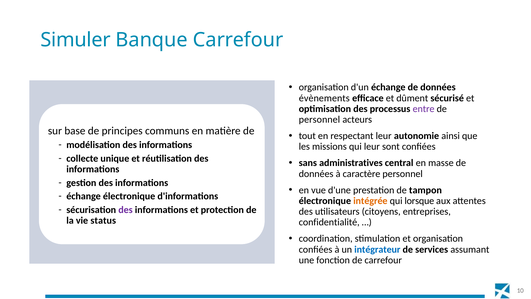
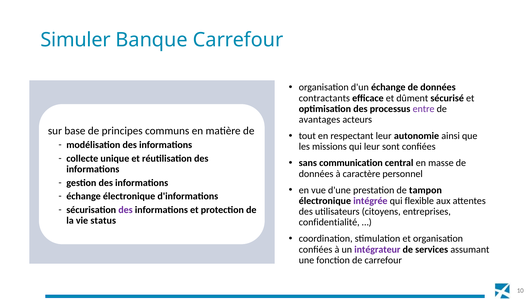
évènements: évènements -> contractants (324, 98)
personnel: personnel -> avantages (319, 119)
administratives: administratives -> communication (351, 163)
intégrée colour: orange -> purple (370, 201)
lorsque: lorsque -> flexible (419, 201)
intégrateur colour: blue -> purple (377, 249)
